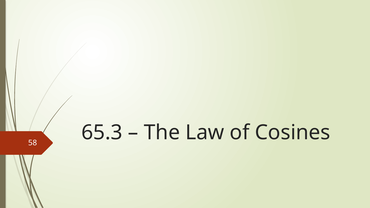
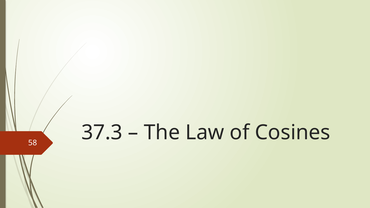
65.3: 65.3 -> 37.3 (102, 133)
